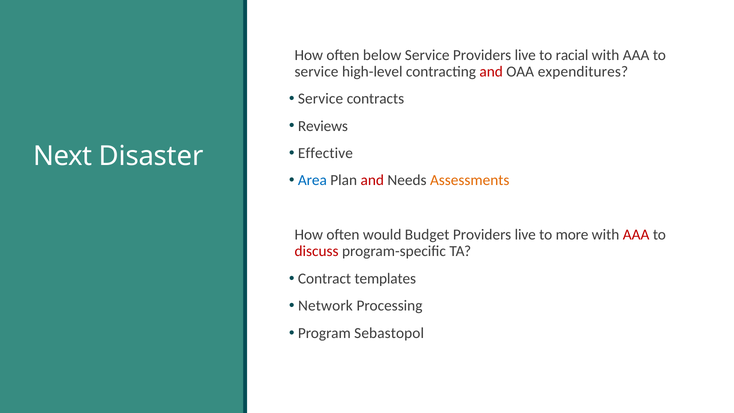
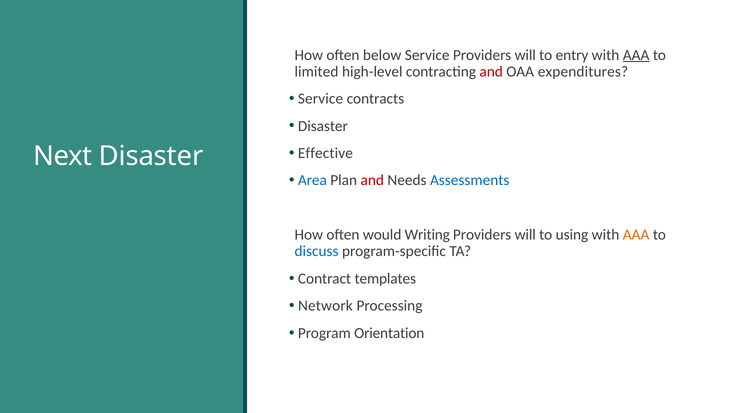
Service Providers live: live -> will (525, 55)
racial: racial -> entry (572, 55)
AAA underline: none -> present (636, 55)
service: service -> limited (316, 71)
Reviews: Reviews -> Disaster (323, 126)
Assessments colour: orange -> blue (470, 180)
Budget: Budget -> Writing (427, 235)
live: live -> will (525, 235)
more: more -> using (572, 235)
AAA colour: red -> orange (636, 235)
discuss colour: red -> blue (317, 251)
Sebastopol: Sebastopol -> Orientation (389, 333)
